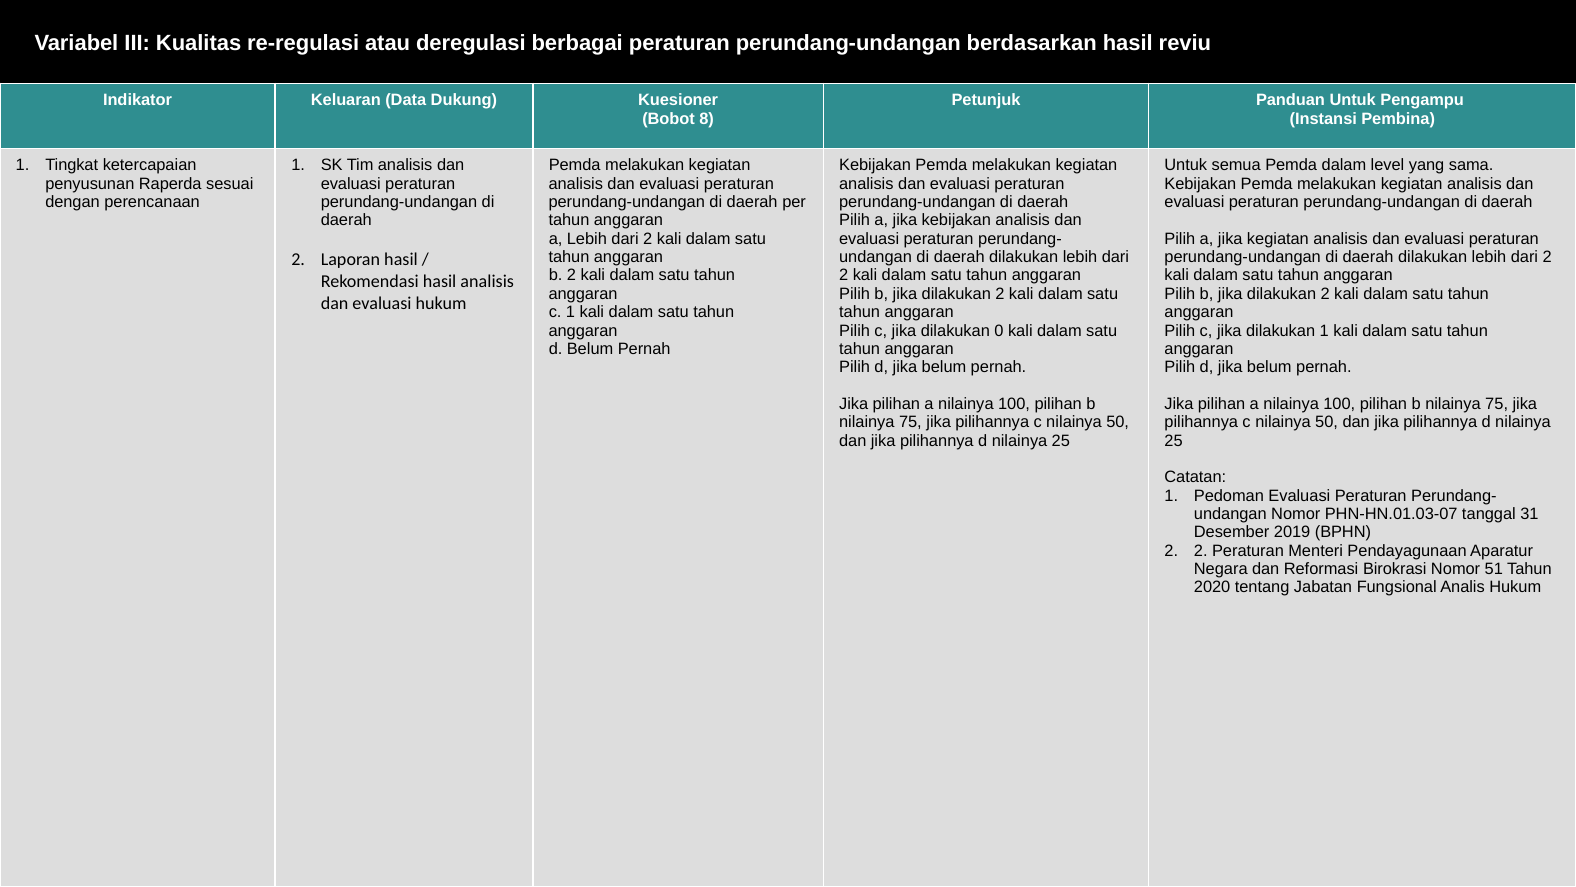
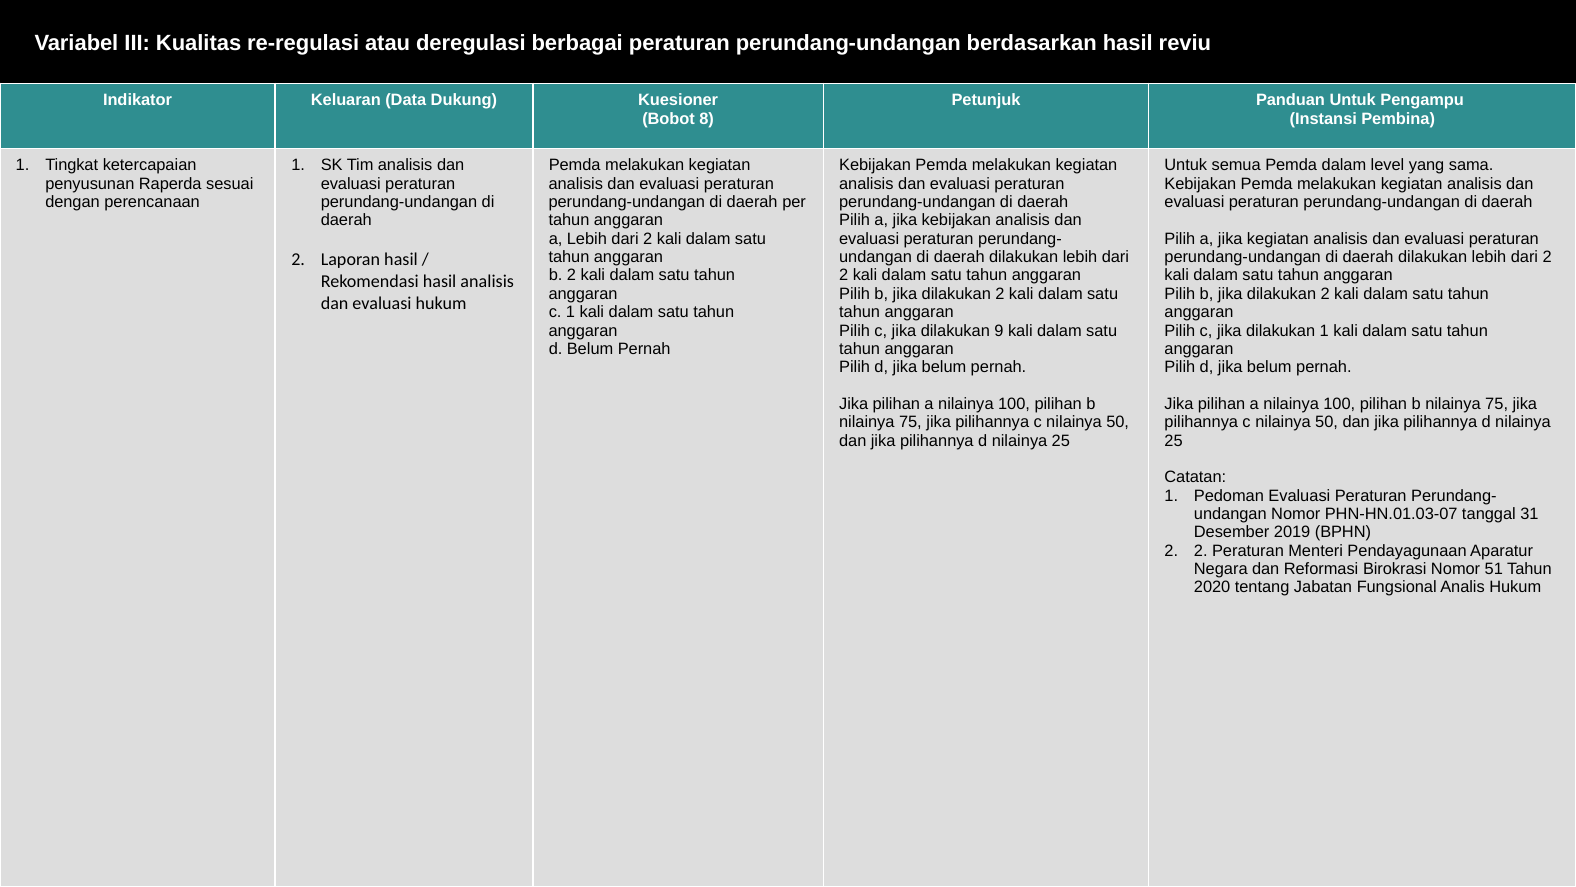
0: 0 -> 9 (999, 330)
